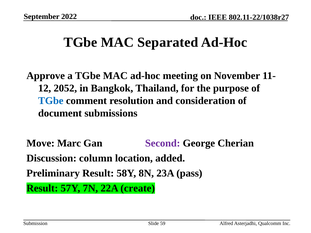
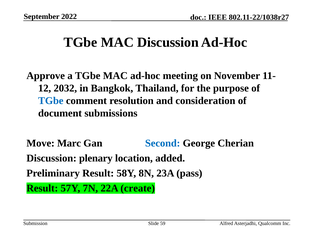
MAC Separated: Separated -> Discussion (168, 42)
2052: 2052 -> 2032 (65, 88)
Second colour: purple -> blue (163, 143)
column: column -> plenary (96, 158)
